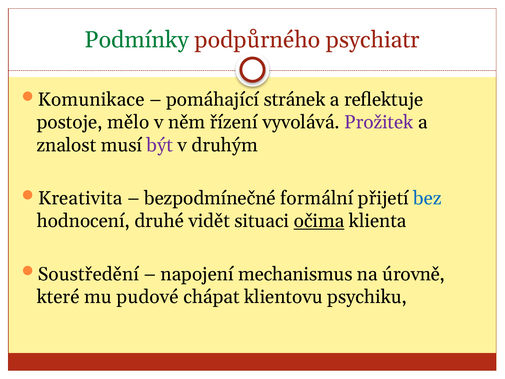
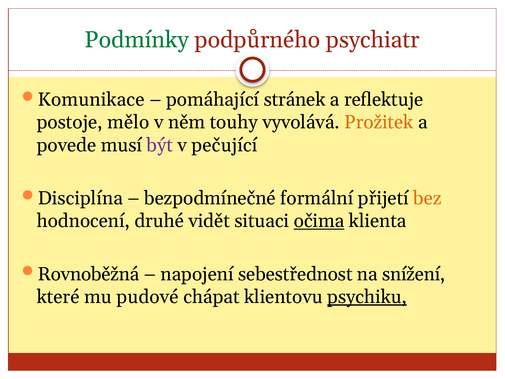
řízení: řízení -> touhy (234, 122)
Prožitek colour: purple -> orange (379, 122)
znalost: znalost -> povede (67, 145)
druhým: druhým -> pečující (225, 145)
Kreativita: Kreativita -> Disciplína (80, 198)
bez colour: blue -> orange (427, 198)
Soustředění: Soustředění -> Rovnoběžná (89, 274)
mechanismus: mechanismus -> sebestřednost (295, 274)
úrovně: úrovně -> snížení (414, 274)
psychiku underline: none -> present (367, 297)
